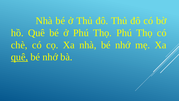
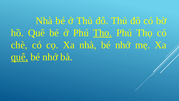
Thọ underline: none -> present (102, 33)
